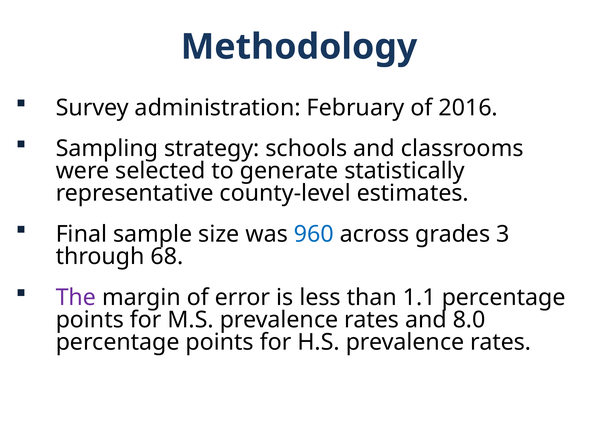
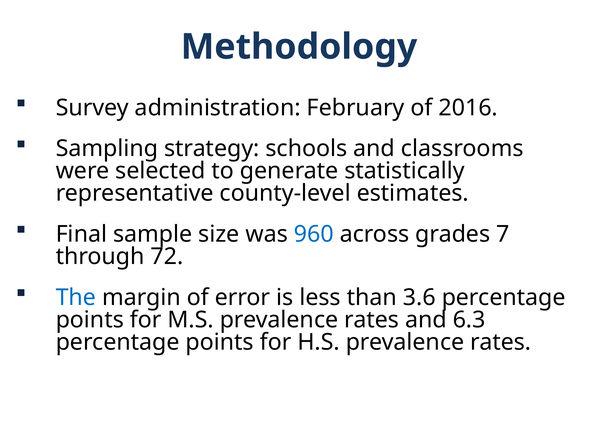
3: 3 -> 7 (503, 234)
68: 68 -> 72 (167, 257)
The colour: purple -> blue (76, 298)
1.1: 1.1 -> 3.6 (419, 298)
8.0: 8.0 -> 6.3 (469, 320)
